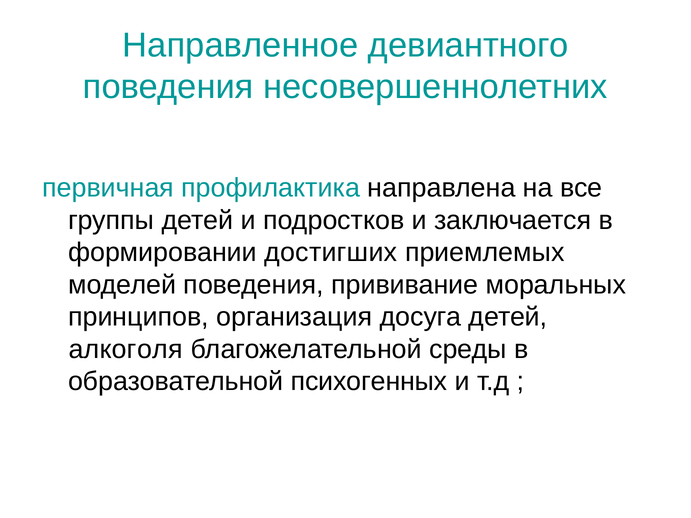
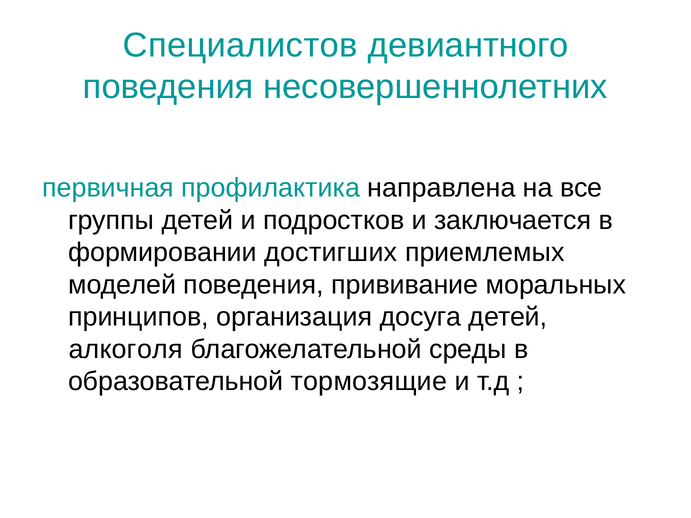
Направленное: Направленное -> Специалистов (240, 46)
психогенных: психогенных -> тормозящие (369, 382)
